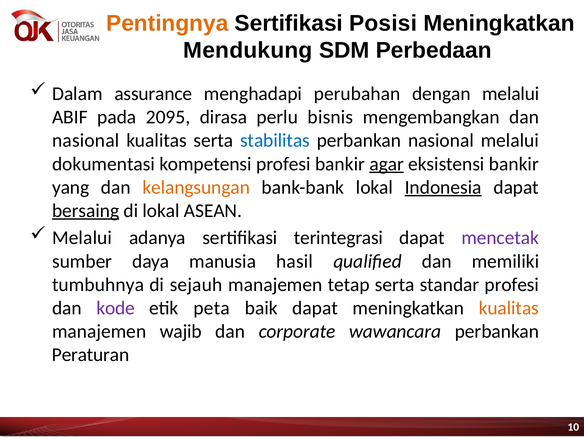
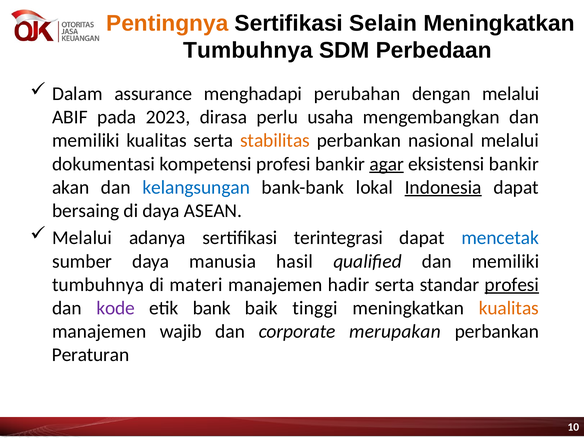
Posisi: Posisi -> Selain (383, 23)
Mendukung: Mendukung -> Tumbuhnya (248, 50)
2095: 2095 -> 2023 (168, 117)
bisnis: bisnis -> usaha (331, 117)
nasional: nasional -> memiliki (86, 141)
stabilitas colour: blue -> orange (275, 141)
yang: yang -> akan (71, 187)
kelangsungan colour: orange -> blue (196, 187)
bersaing underline: present -> none (86, 211)
di lokal: lokal -> daya (161, 211)
mencetak colour: purple -> blue (500, 238)
sejauh: sejauh -> materi (196, 285)
tetap: tetap -> hadir (349, 285)
profesi underline: none -> present (512, 285)
peta: peta -> bank (212, 308)
baik dapat: dapat -> tinggi (315, 308)
wawancara: wawancara -> merupakan (395, 331)
